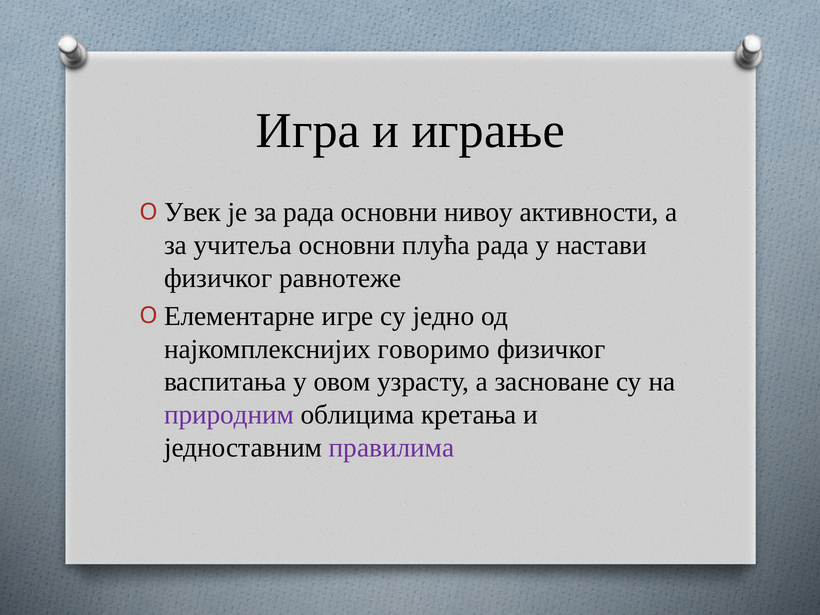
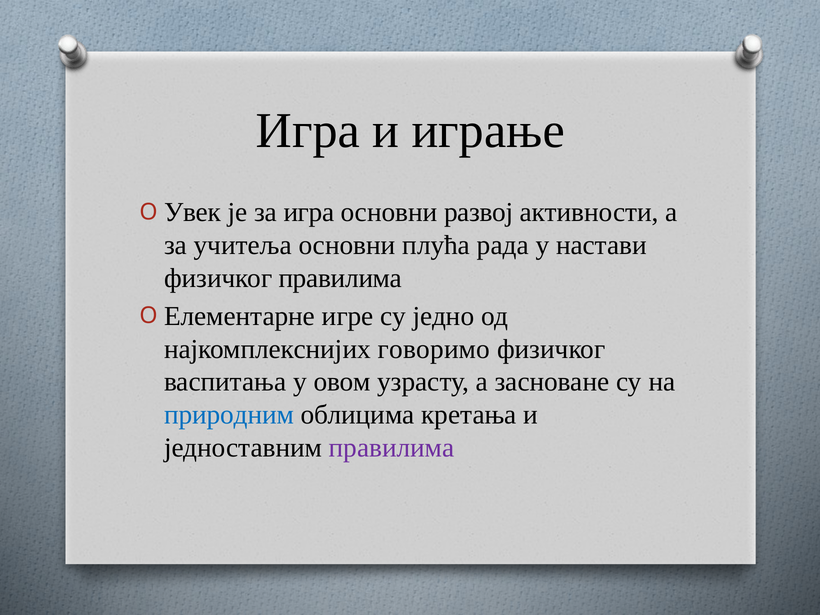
за рада: рада -> игра (309, 212)
нивоу: нивоу -> развој (479, 212)
физичког равнотеже: равнотеже -> правилима (340, 278)
природним colour: purple -> blue (229, 415)
